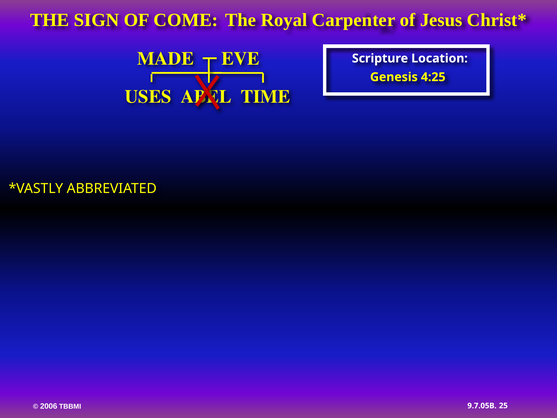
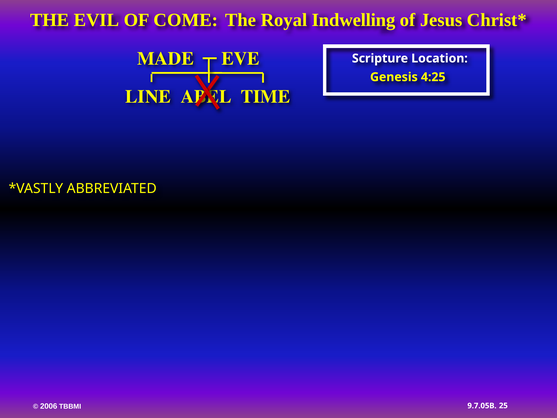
SIGN: SIGN -> EVIL (97, 20)
Carpenter: Carpenter -> Indwelling (354, 20)
USES: USES -> LINE (148, 97)
